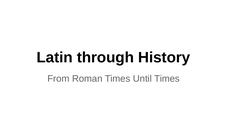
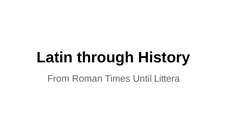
Until Times: Times -> Littera (167, 79)
